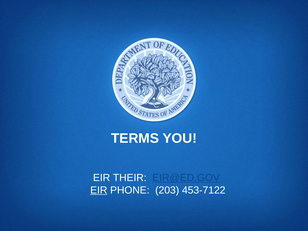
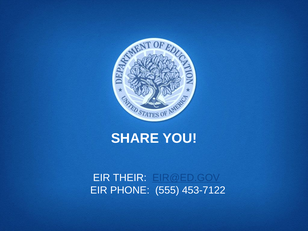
TERMS: TERMS -> SHARE (135, 138)
EIR underline: present -> none (99, 190)
203: 203 -> 555 (167, 190)
